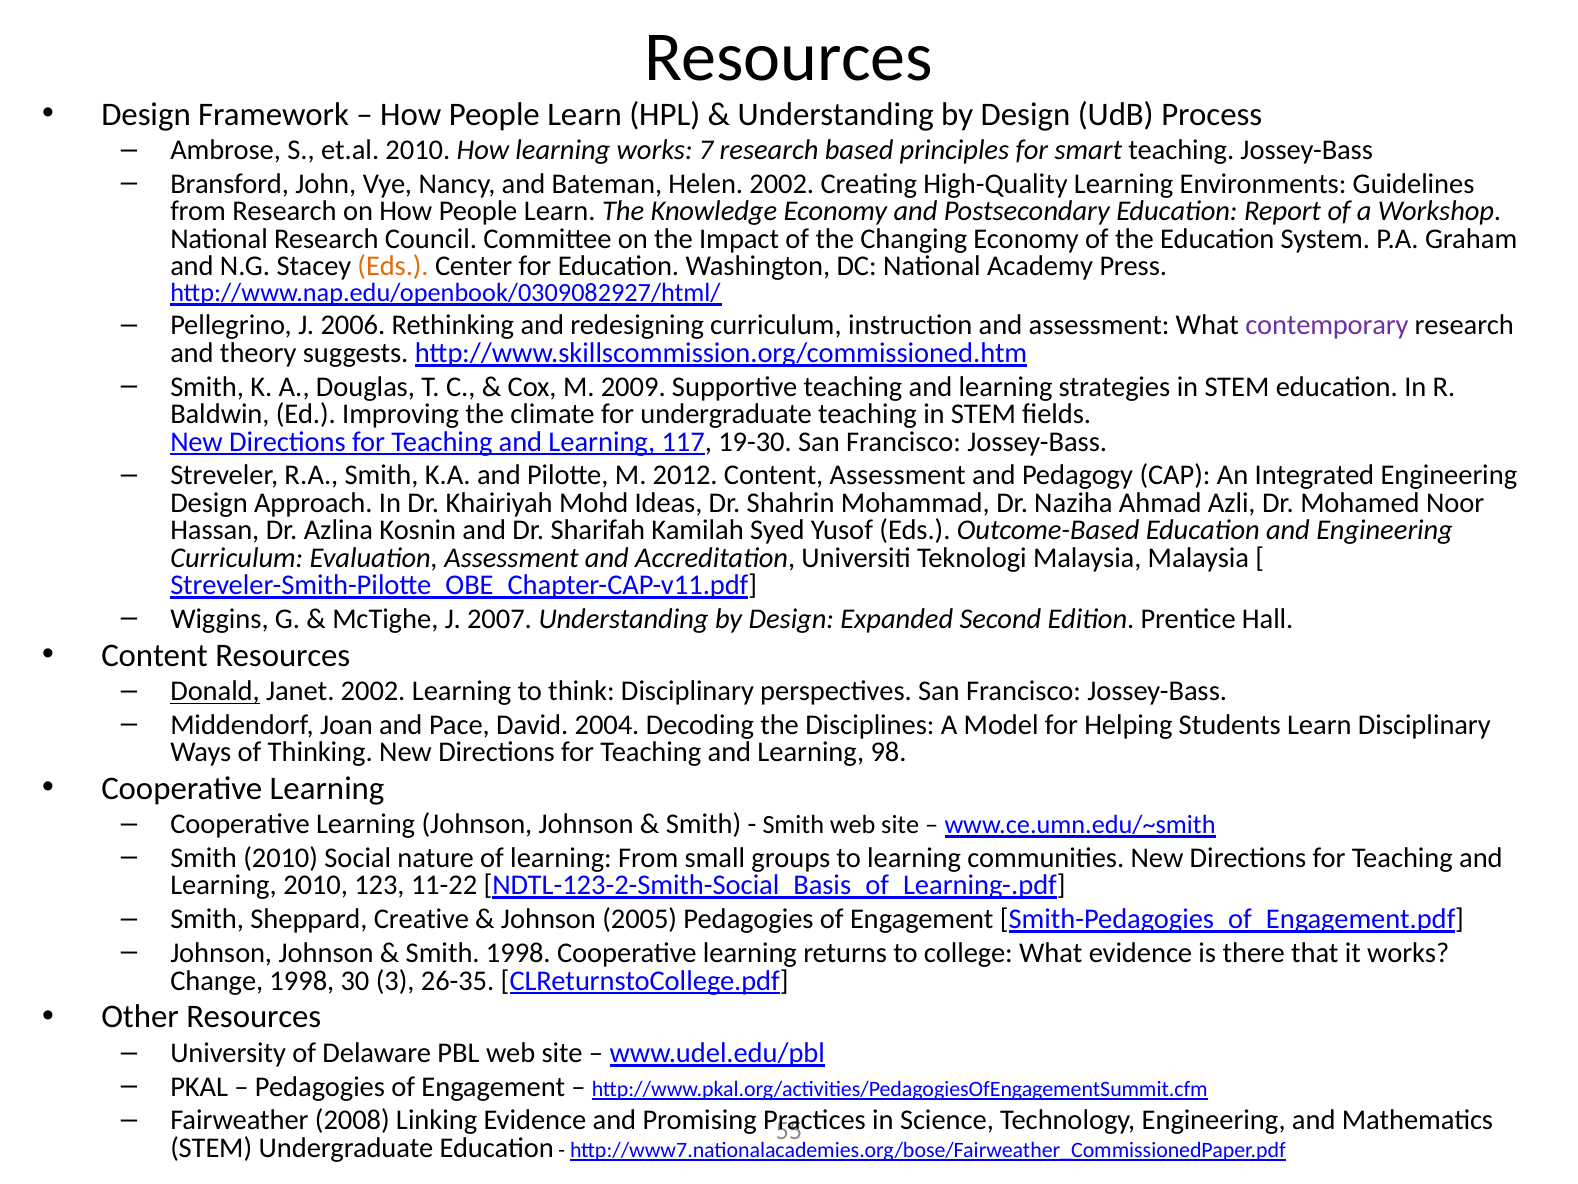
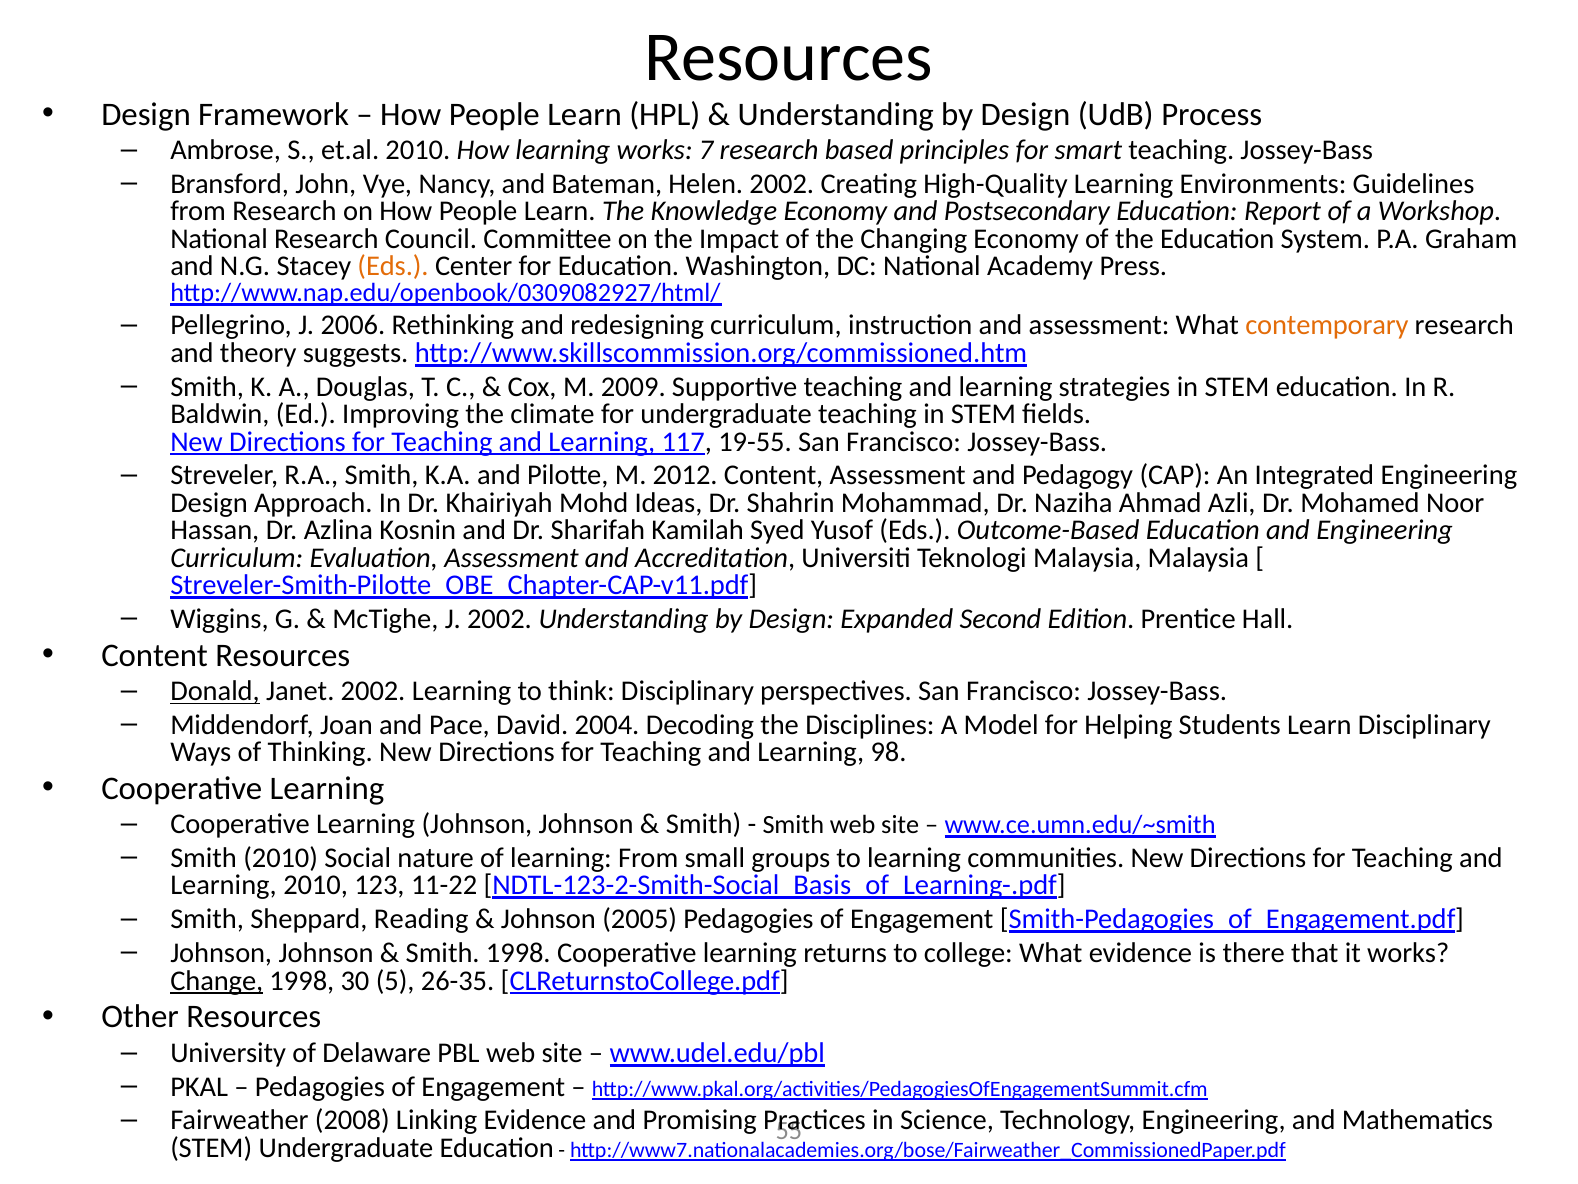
contemporary colour: purple -> orange (1327, 325)
19-30: 19-30 -> 19-55 (755, 442)
J 2007: 2007 -> 2002 (499, 619)
Creative: Creative -> Reading (421, 919)
Change underline: none -> present (217, 980)
3: 3 -> 5 (395, 980)
